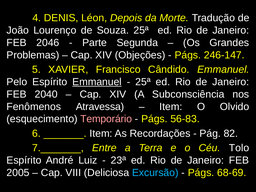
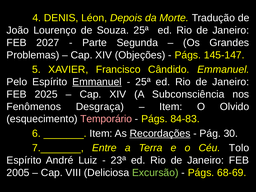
2046: 2046 -> 2027 (48, 43)
246-147: 246-147 -> 145-147 (224, 55)
2040: 2040 -> 2025 (46, 94)
Atravessa: Atravessa -> Desgraça (100, 107)
56-83: 56-83 -> 84-83 (185, 119)
Recordações underline: none -> present (160, 133)
82: 82 -> 30 (231, 133)
Excursão colour: light blue -> light green (155, 173)
